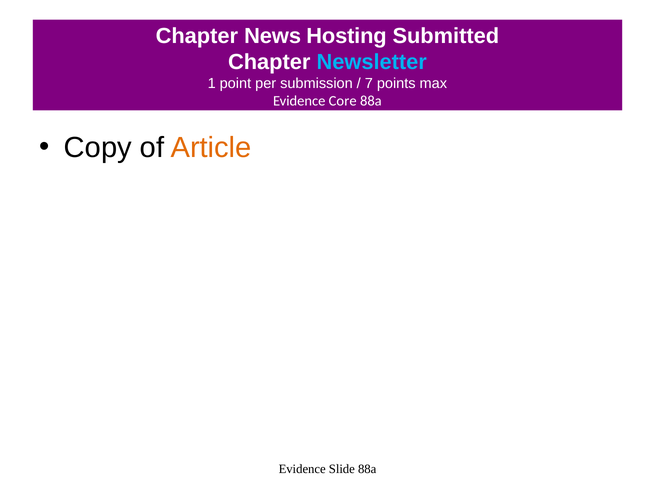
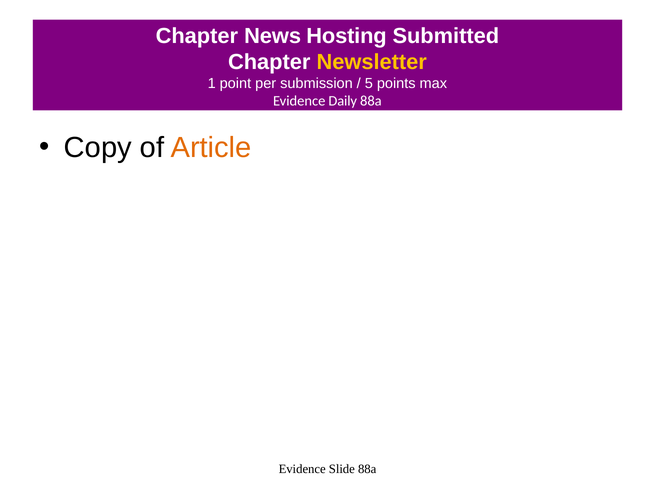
Newsletter colour: light blue -> yellow (372, 62)
7: 7 -> 5 (369, 83)
Core: Core -> Daily (343, 101)
